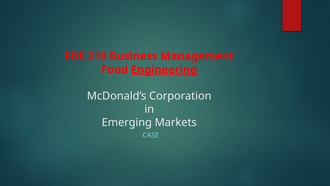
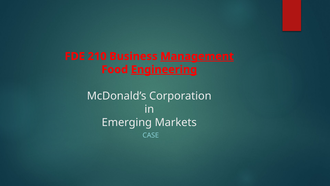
Management underline: none -> present (197, 56)
